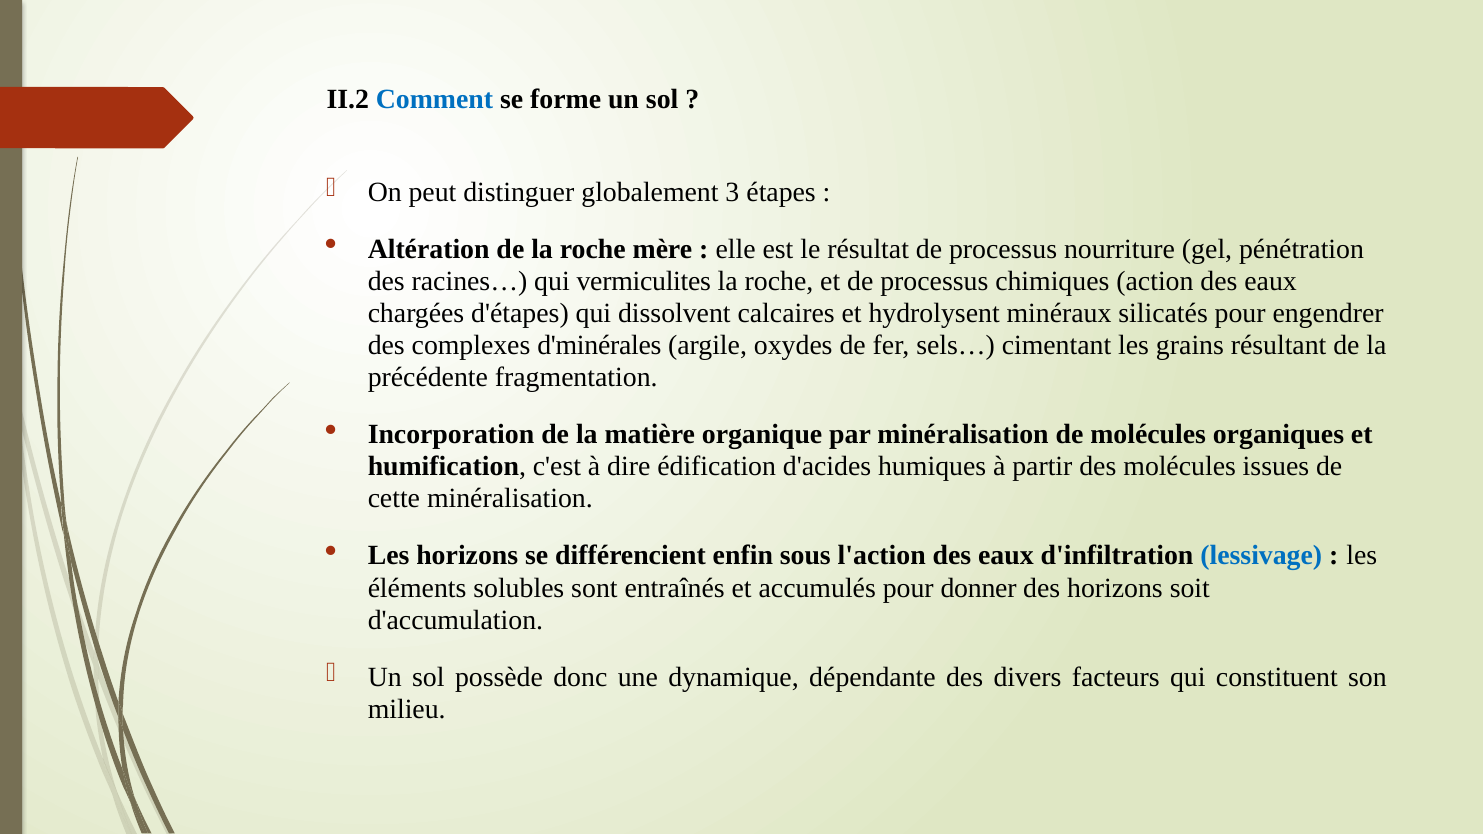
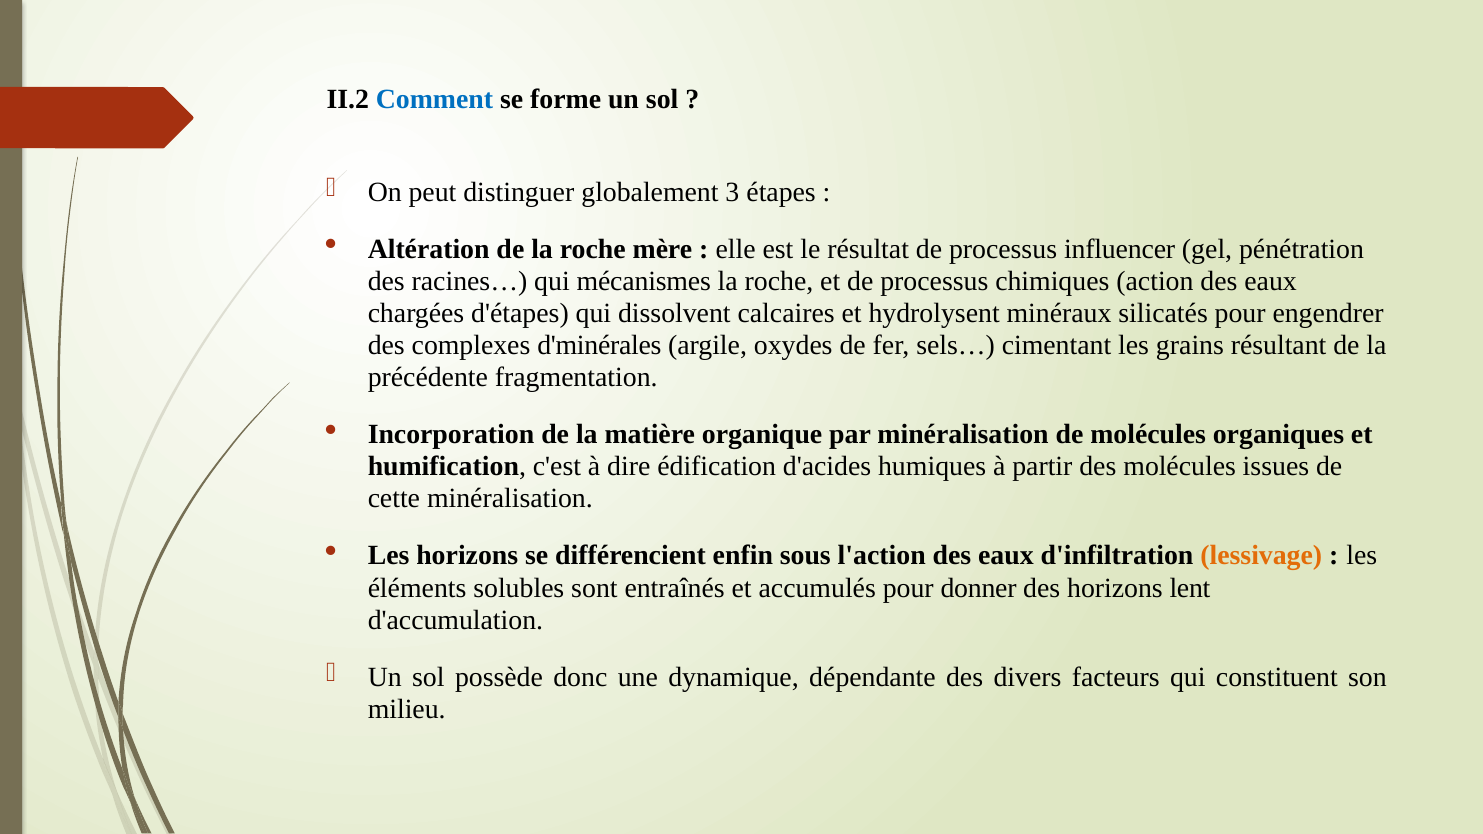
nourriture: nourriture -> influencer (1120, 249)
vermiculites: vermiculites -> mécanismes (644, 281)
lessivage colour: blue -> orange (1261, 556)
soit: soit -> lent (1190, 588)
